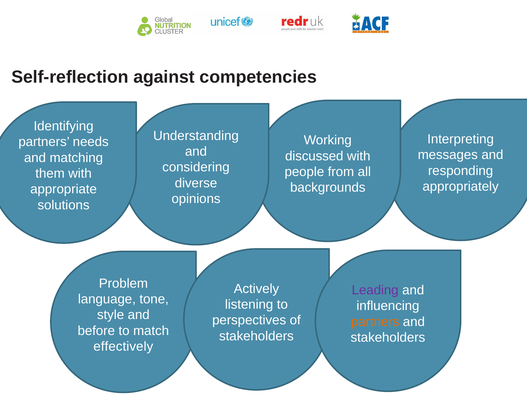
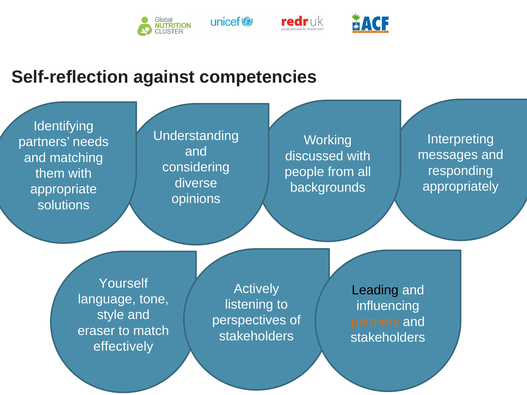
Problem: Problem -> Yourself (123, 284)
Leading colour: purple -> black (375, 290)
before: before -> eraser (96, 331)
